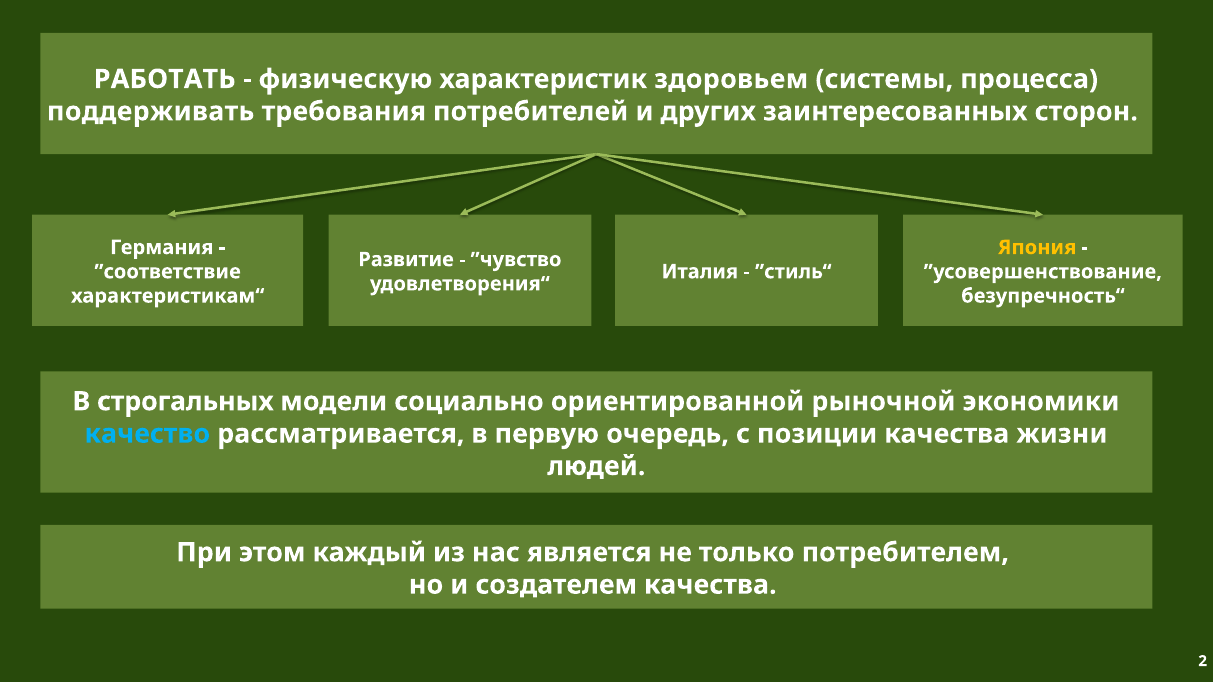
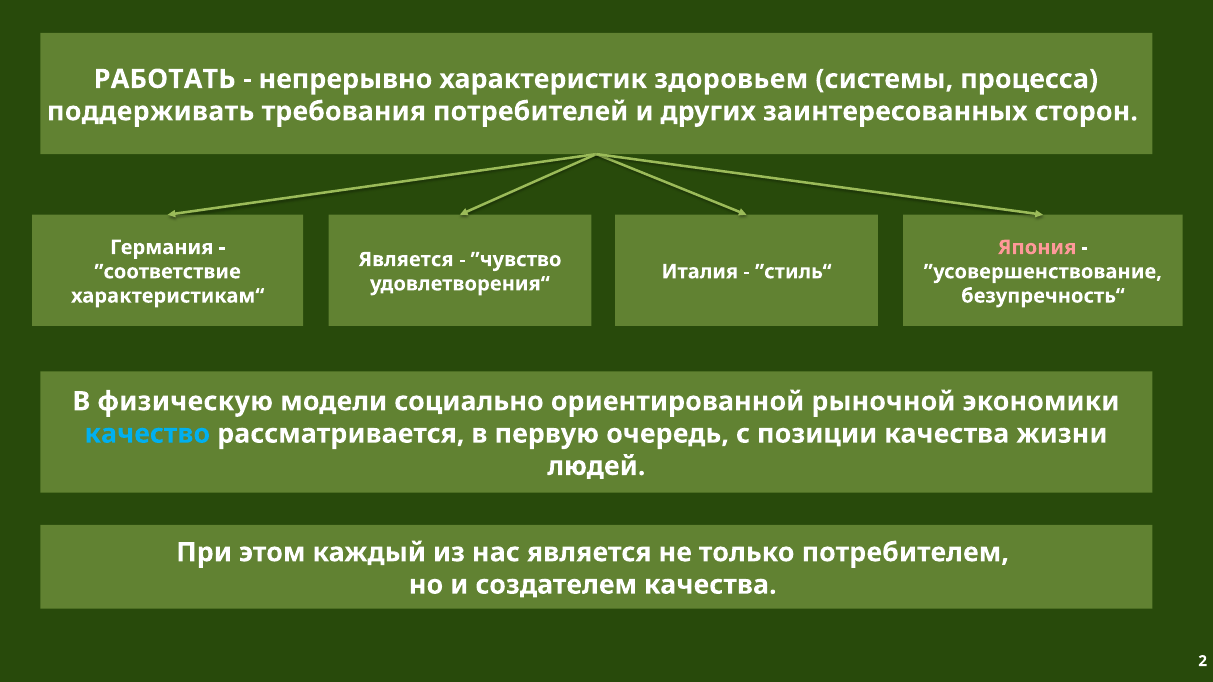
физическую: физическую -> непрерывно (345, 79)
Япония colour: yellow -> pink (1037, 248)
Развитие: Развитие -> Является (406, 260)
строгальных: строгальных -> физическую (185, 402)
